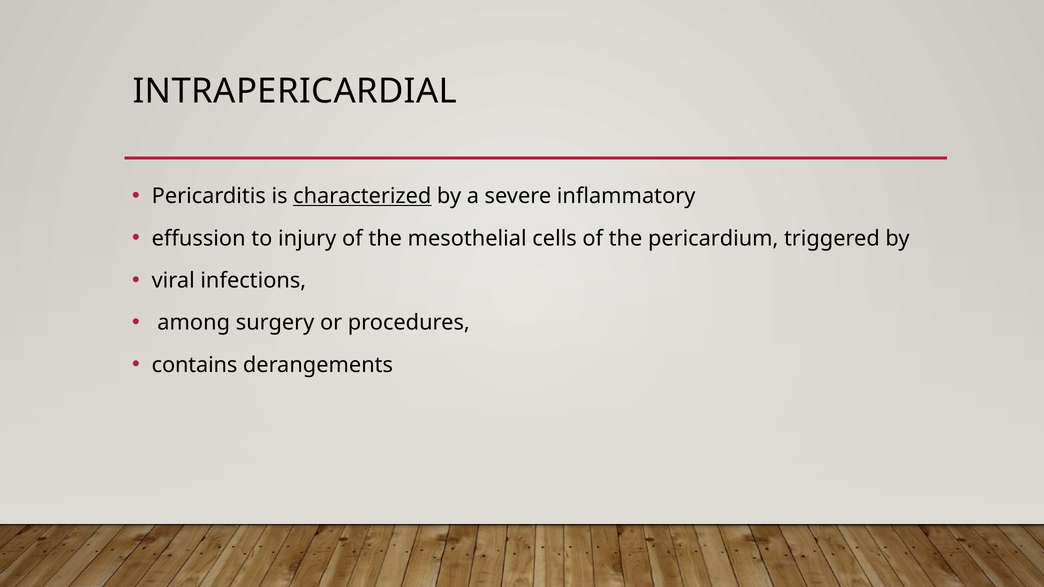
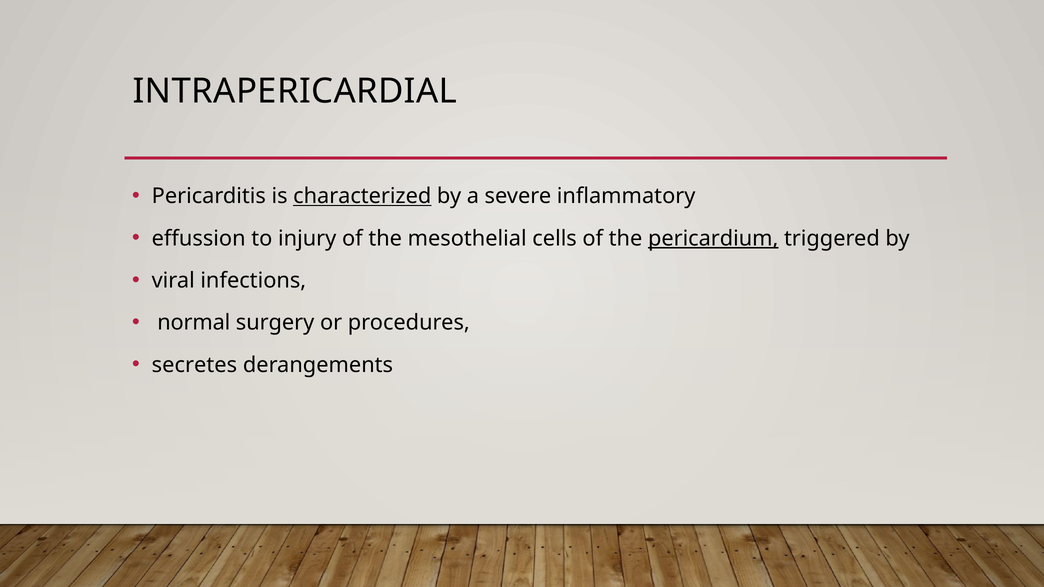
pericardium underline: none -> present (713, 239)
among: among -> normal (194, 323)
contains: contains -> secretes (194, 365)
